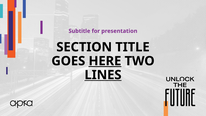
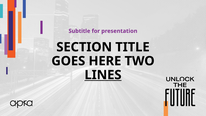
HERE underline: present -> none (105, 61)
